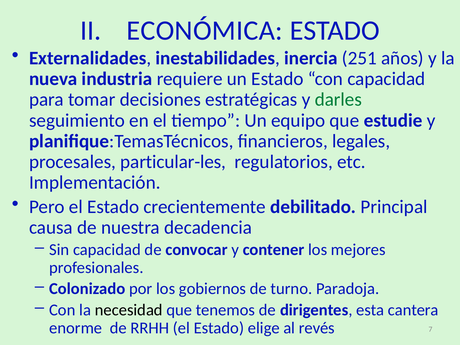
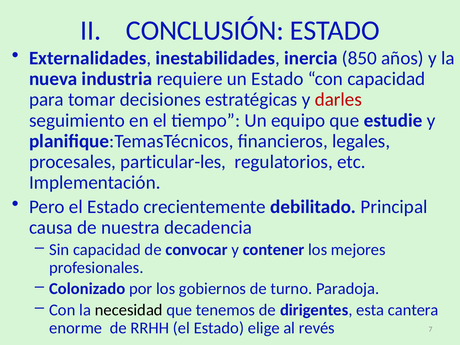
ECONÓMICA: ECONÓMICA -> CONCLUSIÓN (205, 31)
251: 251 -> 850 (359, 58)
darles colour: green -> red (338, 100)
